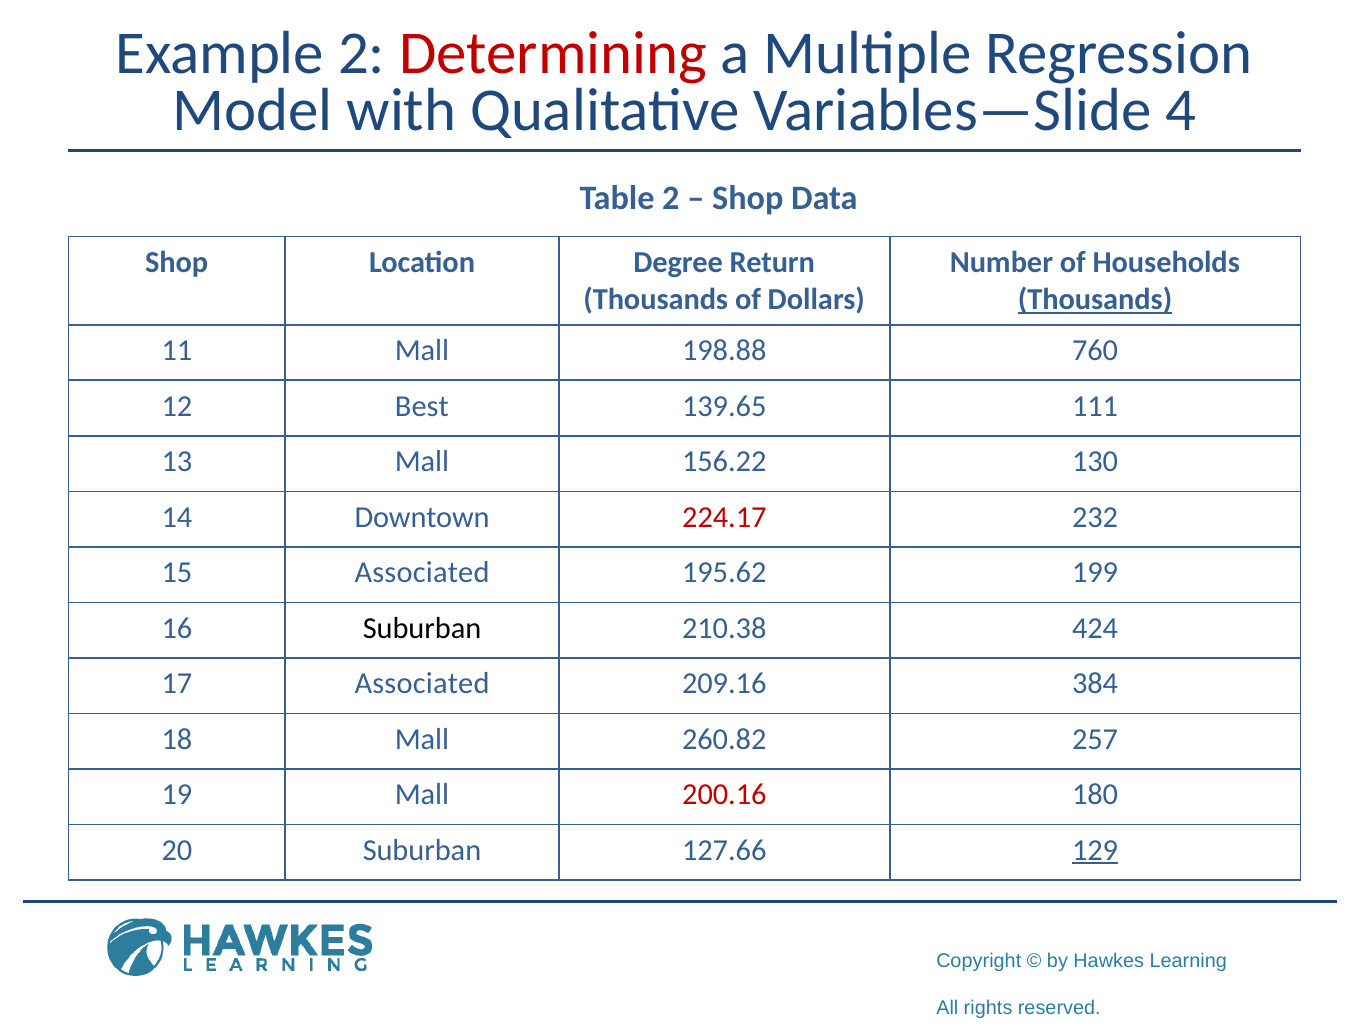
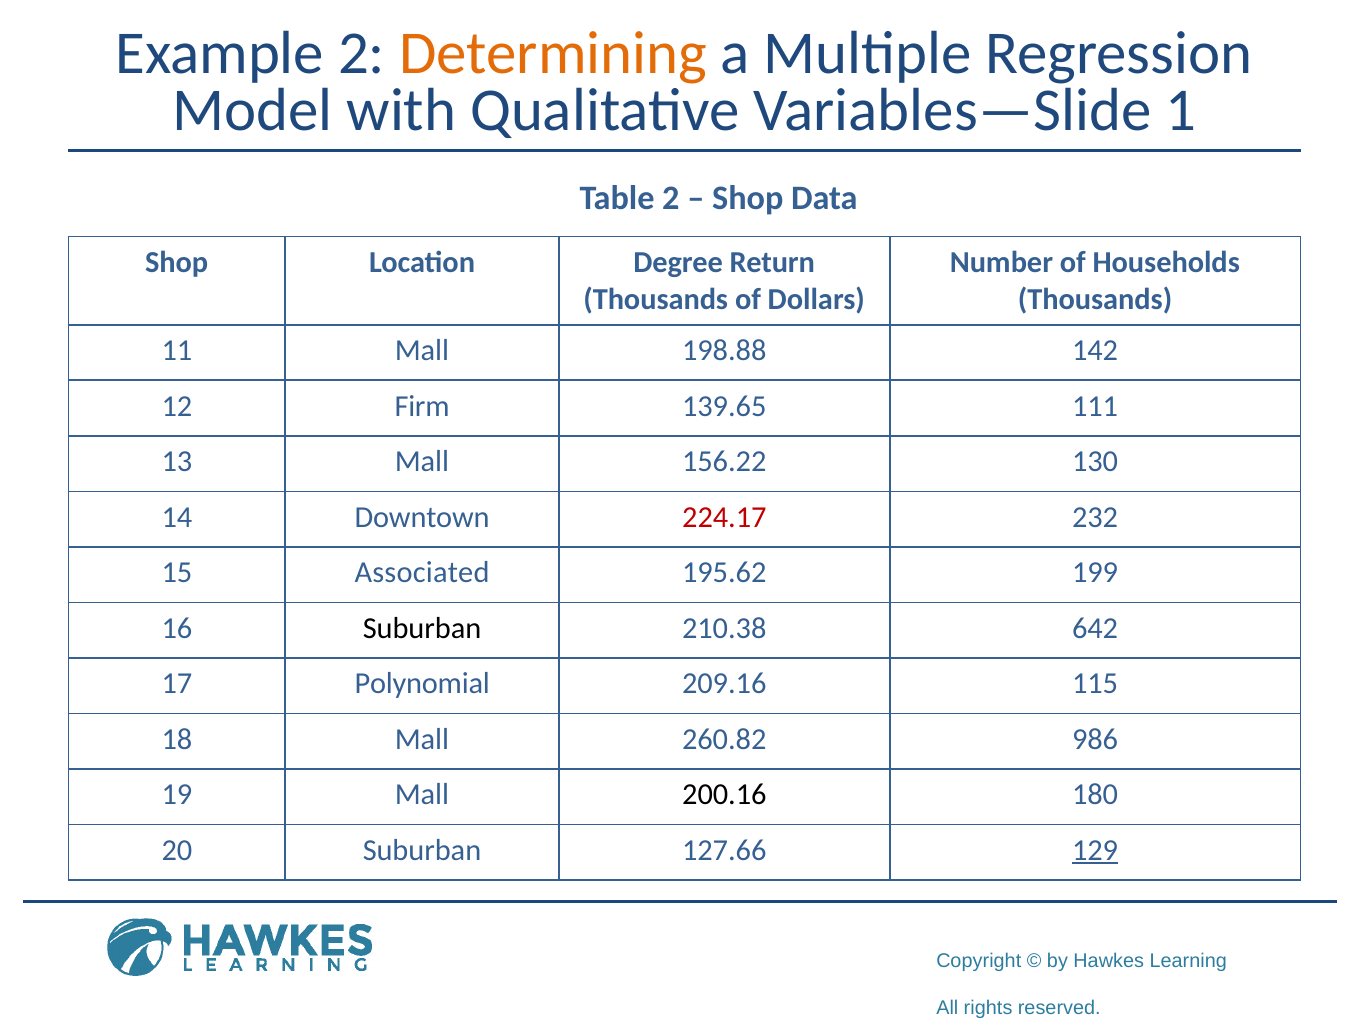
Determining colour: red -> orange (553, 53)
4: 4 -> 1 (1181, 110)
Thousands underline: present -> none (1095, 300)
760: 760 -> 142 (1095, 350)
Best: Best -> Firm (422, 406)
424: 424 -> 642 (1095, 628)
17 Associated: Associated -> Polynomial (422, 684)
384: 384 -> 115 (1095, 684)
257: 257 -> 986 (1095, 739)
200.16 colour: red -> black (724, 795)
